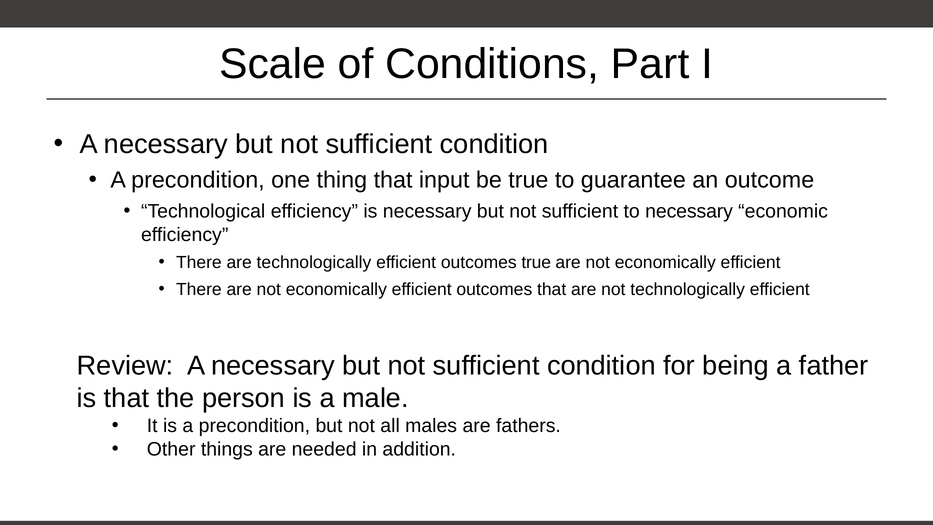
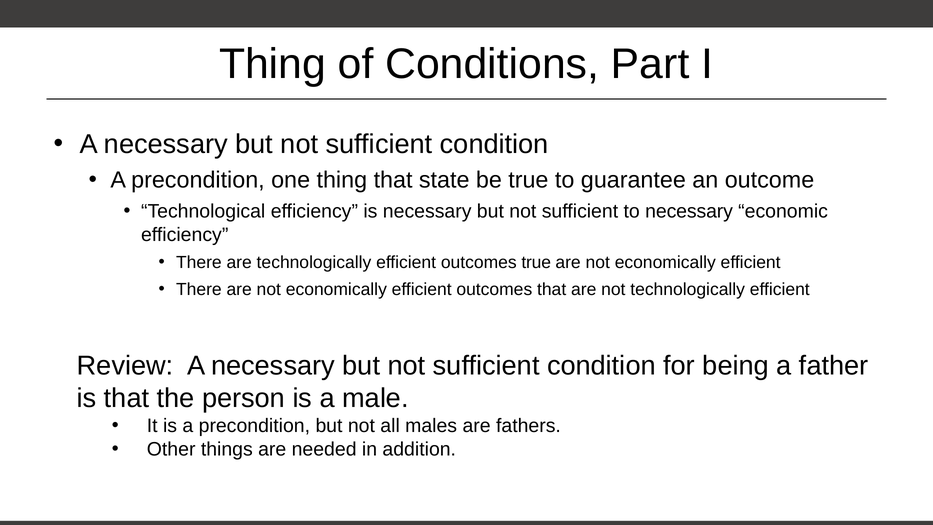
Scale: Scale -> Thing (273, 64)
input: input -> state (444, 180)
